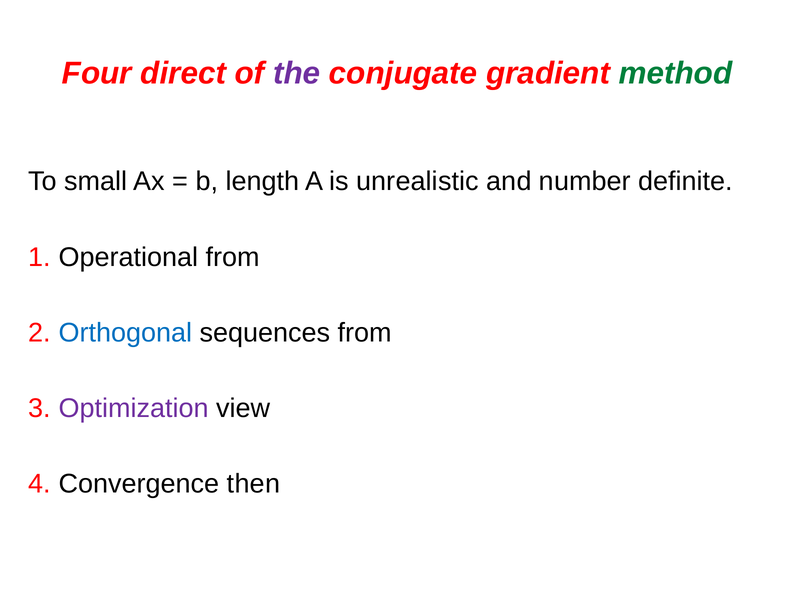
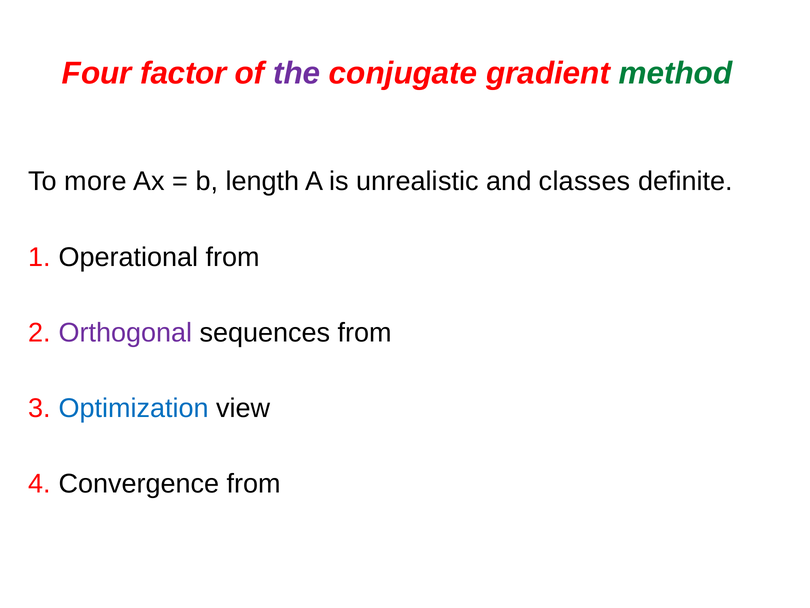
direct: direct -> factor (183, 73)
small: small -> more (96, 181)
number: number -> classes (585, 181)
Orthogonal colour: blue -> purple (125, 332)
Optimization colour: purple -> blue (134, 408)
Convergence then: then -> from (254, 484)
